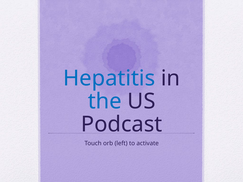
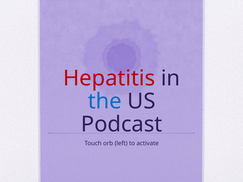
Hepatitis colour: blue -> red (109, 78)
